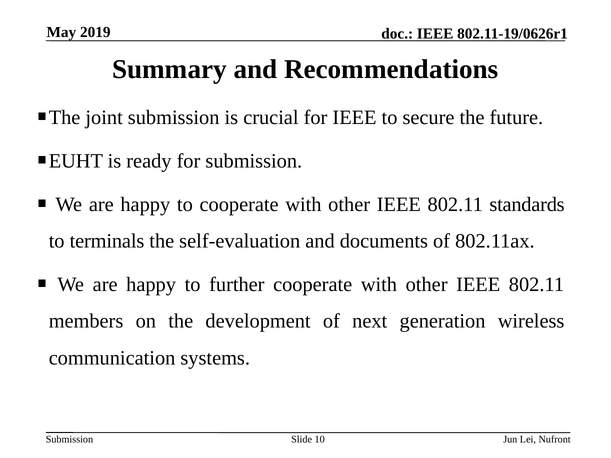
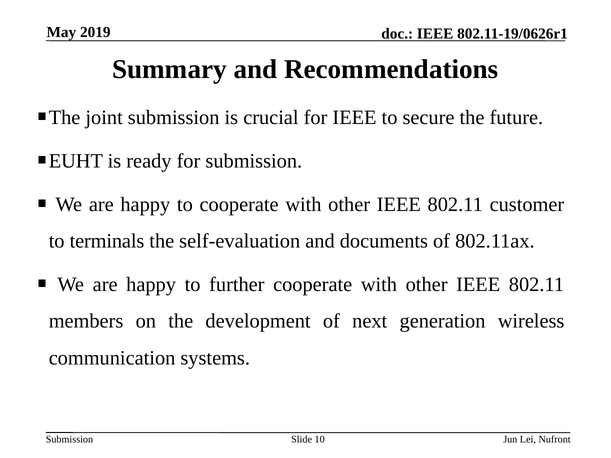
standards: standards -> customer (527, 205)
